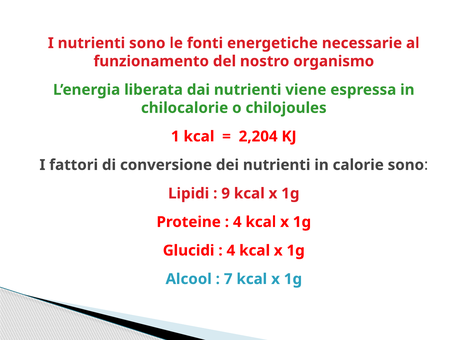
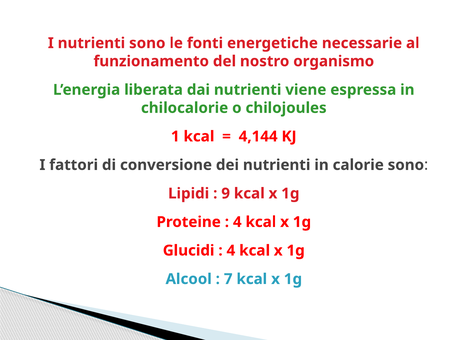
2,204: 2,204 -> 4,144 (258, 137)
